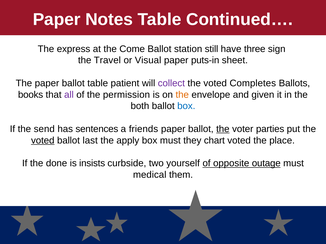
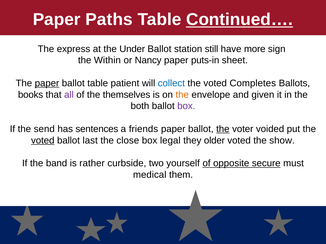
Notes: Notes -> Paths (109, 20)
Continued… underline: none -> present (240, 20)
Come: Come -> Under (132, 49)
three: three -> more (255, 49)
Travel: Travel -> Within (107, 60)
Visual: Visual -> Nancy (148, 60)
paper underline: none -> present (47, 83)
collect colour: purple -> blue (171, 83)
permission: permission -> themselves (127, 95)
box colour: blue -> purple (186, 106)
parties: parties -> voided (270, 129)
apply: apply -> close (128, 141)
box must: must -> legal (170, 141)
chart: chart -> older (214, 141)
place: place -> show (282, 141)
done: done -> band (57, 164)
insists: insists -> rather (92, 164)
outage: outage -> secure (266, 164)
